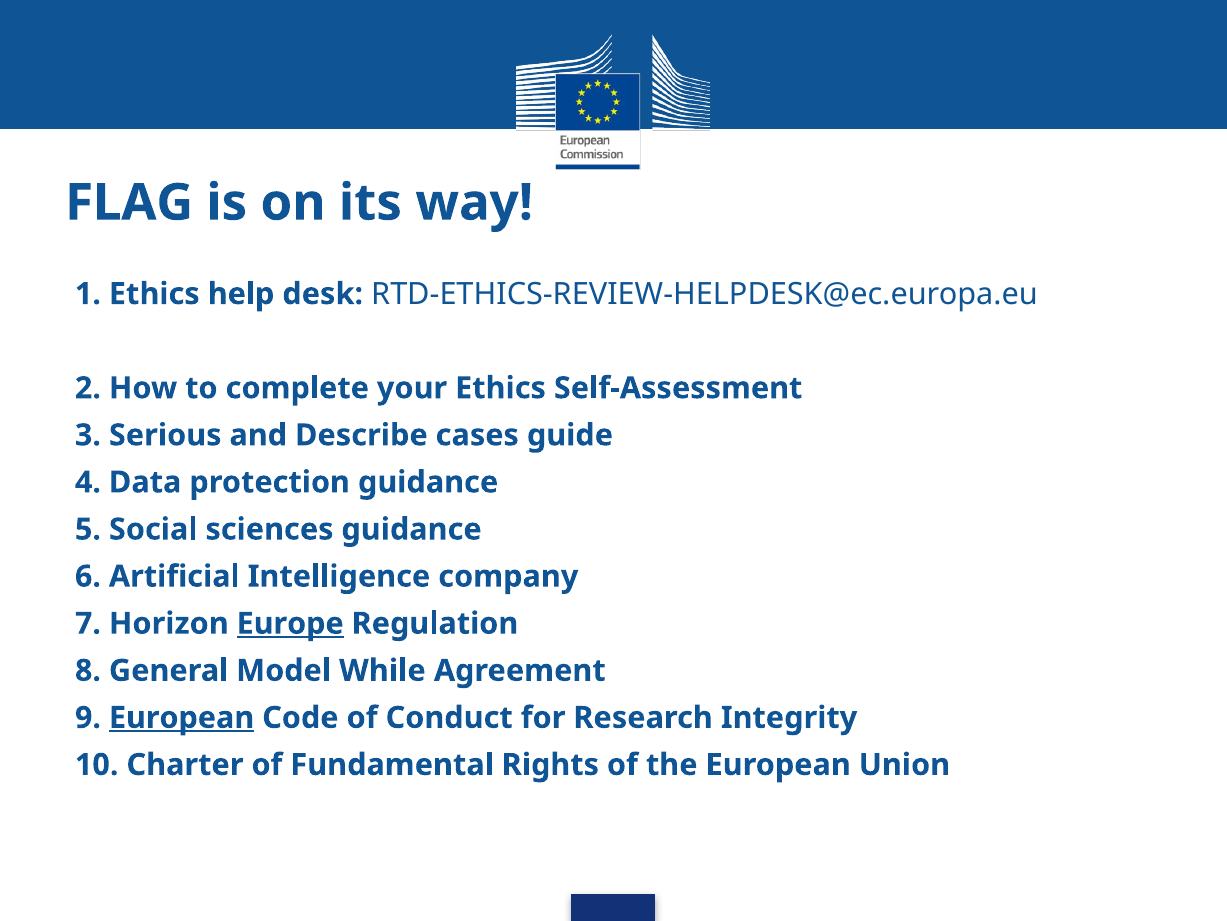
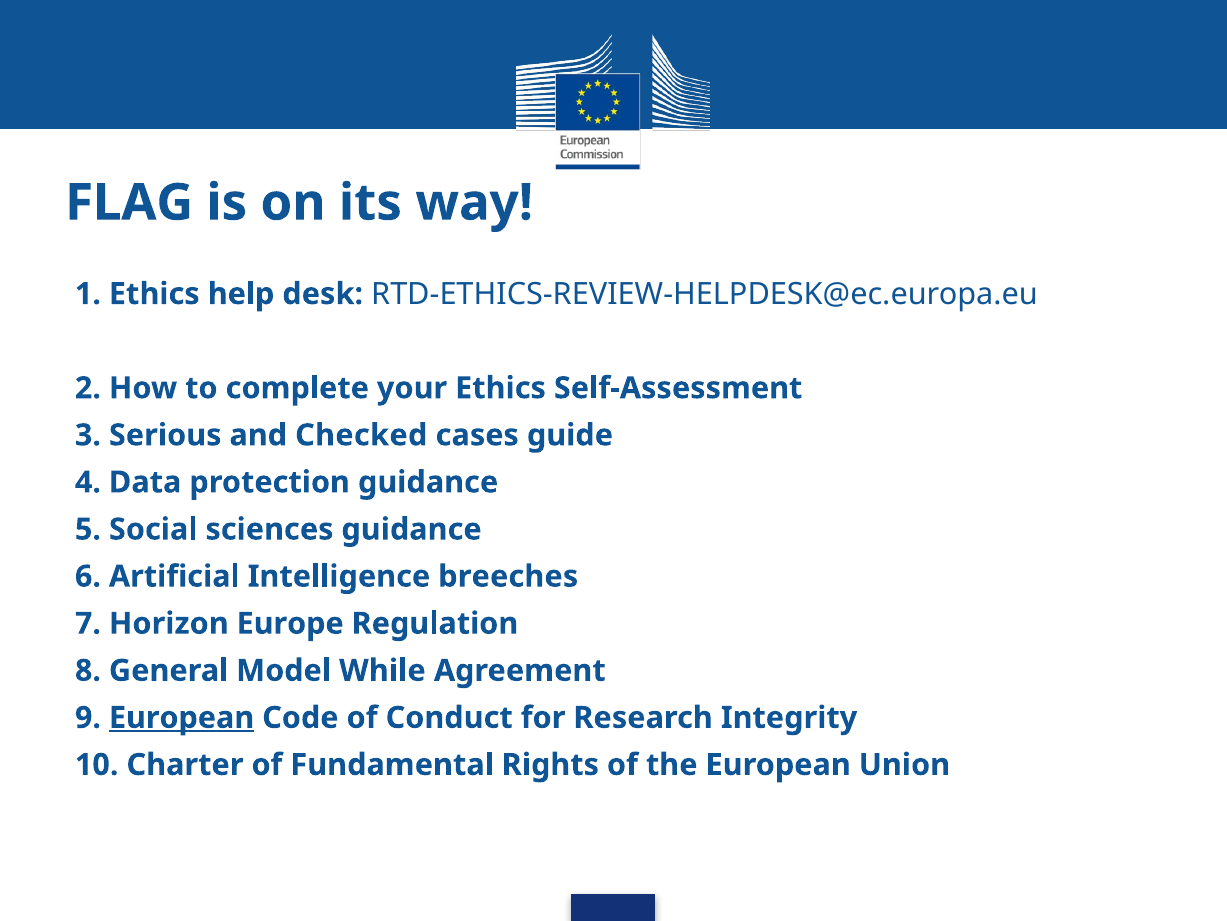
Describe: Describe -> Checked (361, 435)
company: company -> breeches (508, 576)
Europe underline: present -> none (290, 623)
